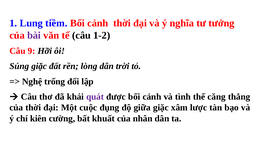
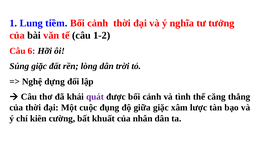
bài colour: purple -> black (34, 35)
9: 9 -> 6 (32, 51)
trống: trống -> dựng (55, 82)
